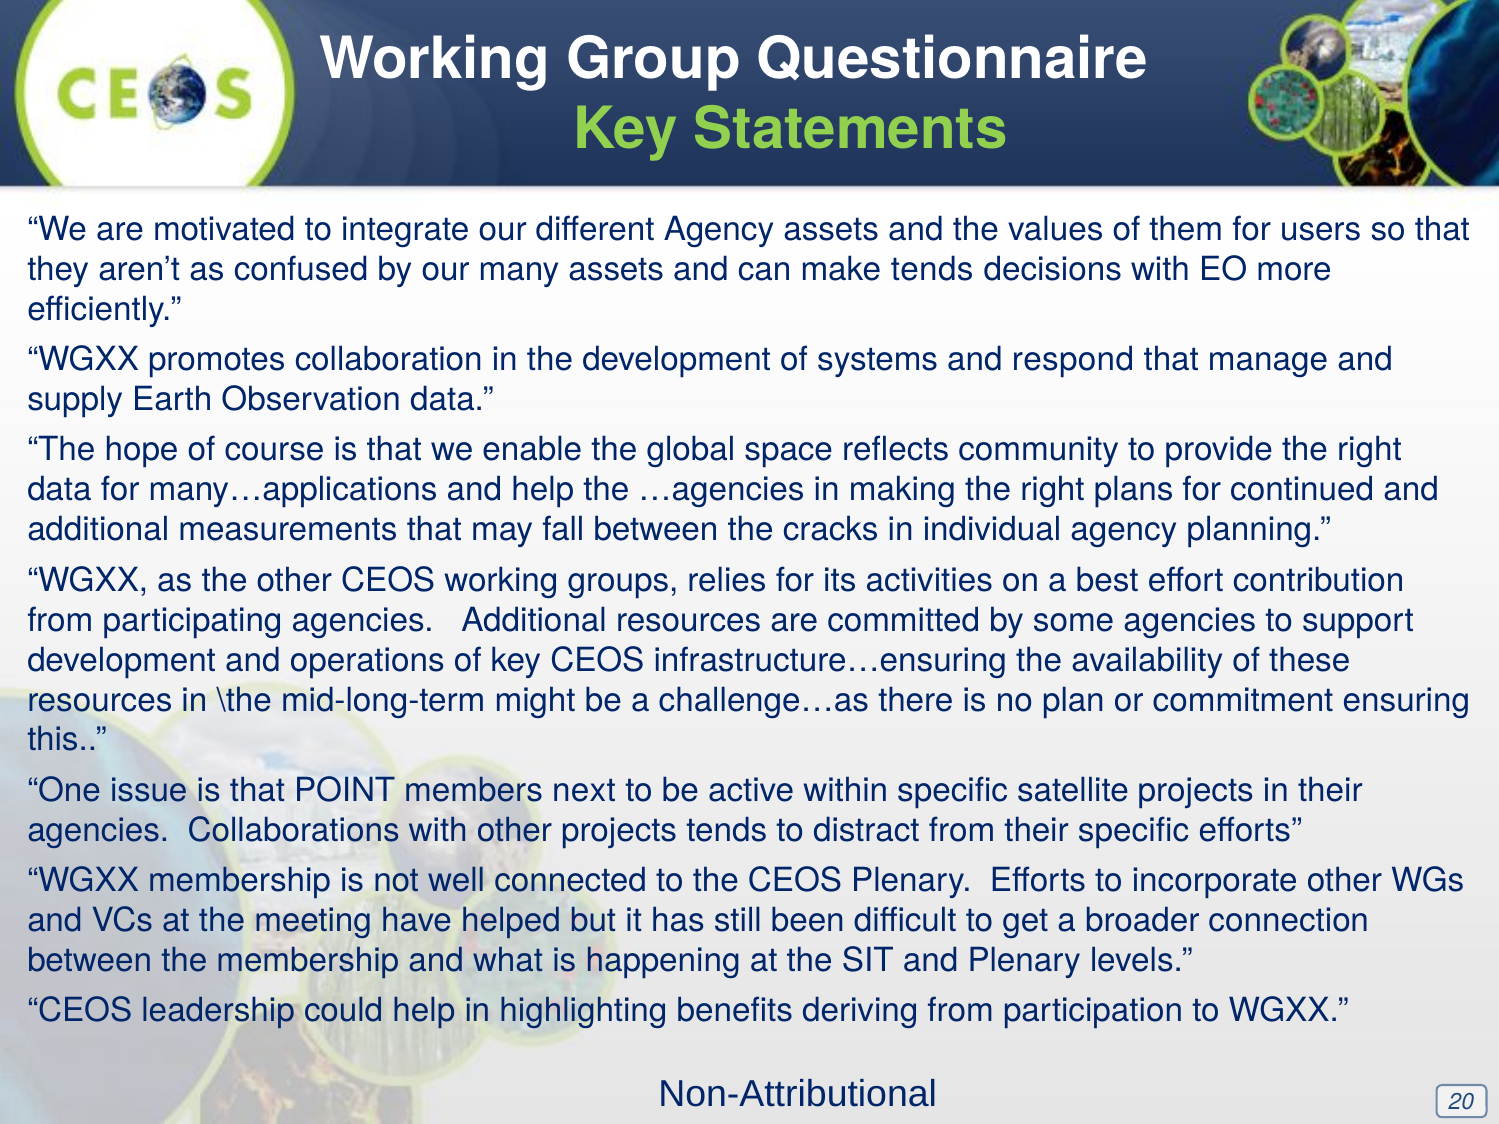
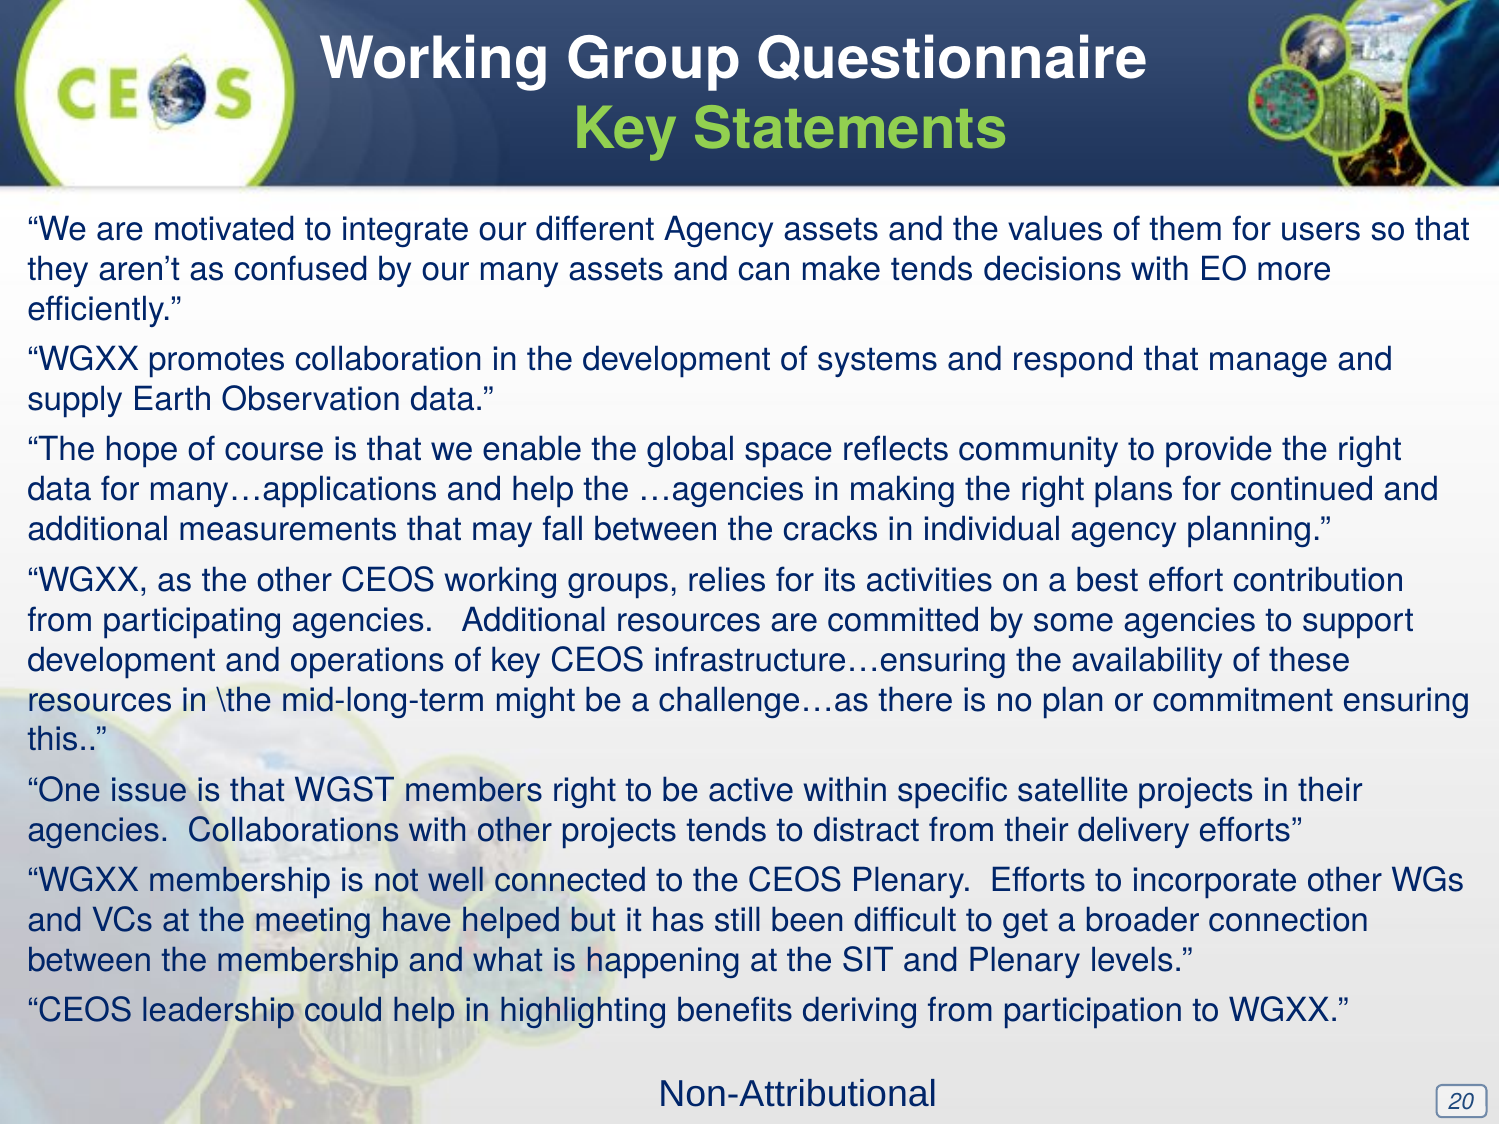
POINT: POINT -> WGST (344, 791)
members next: next -> right (584, 791)
their specific: specific -> delivery (1134, 830)
